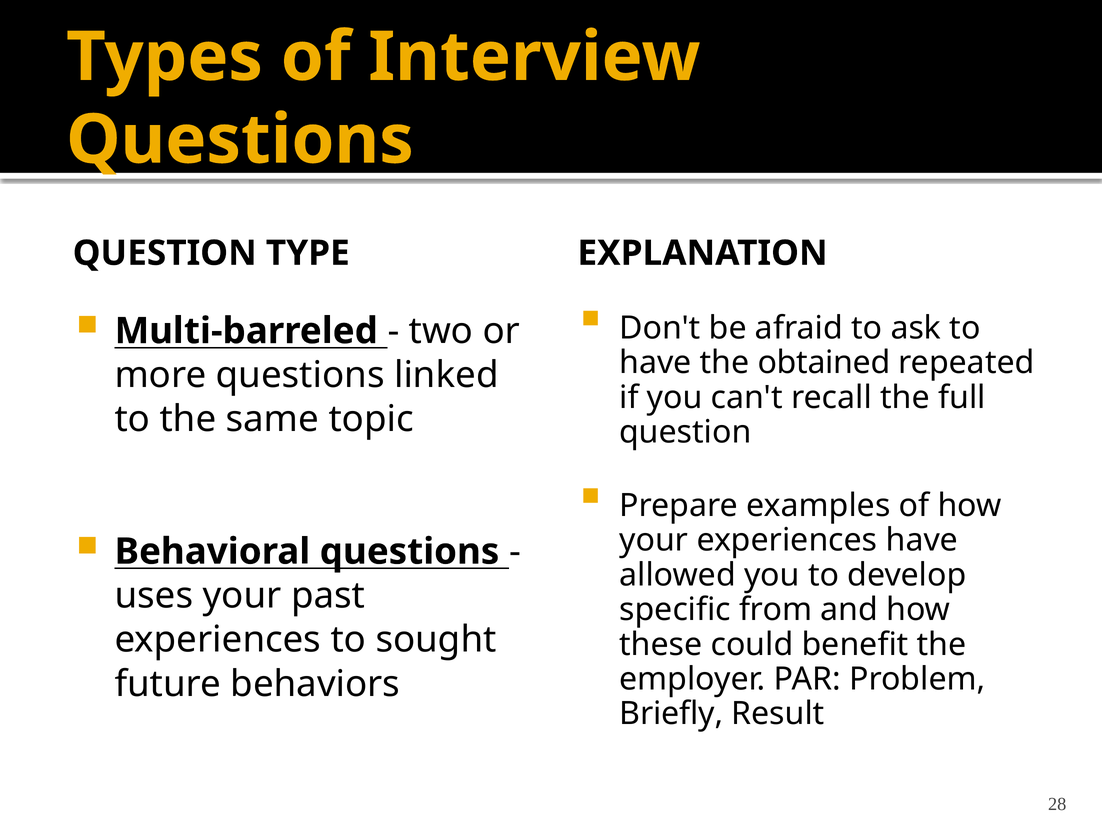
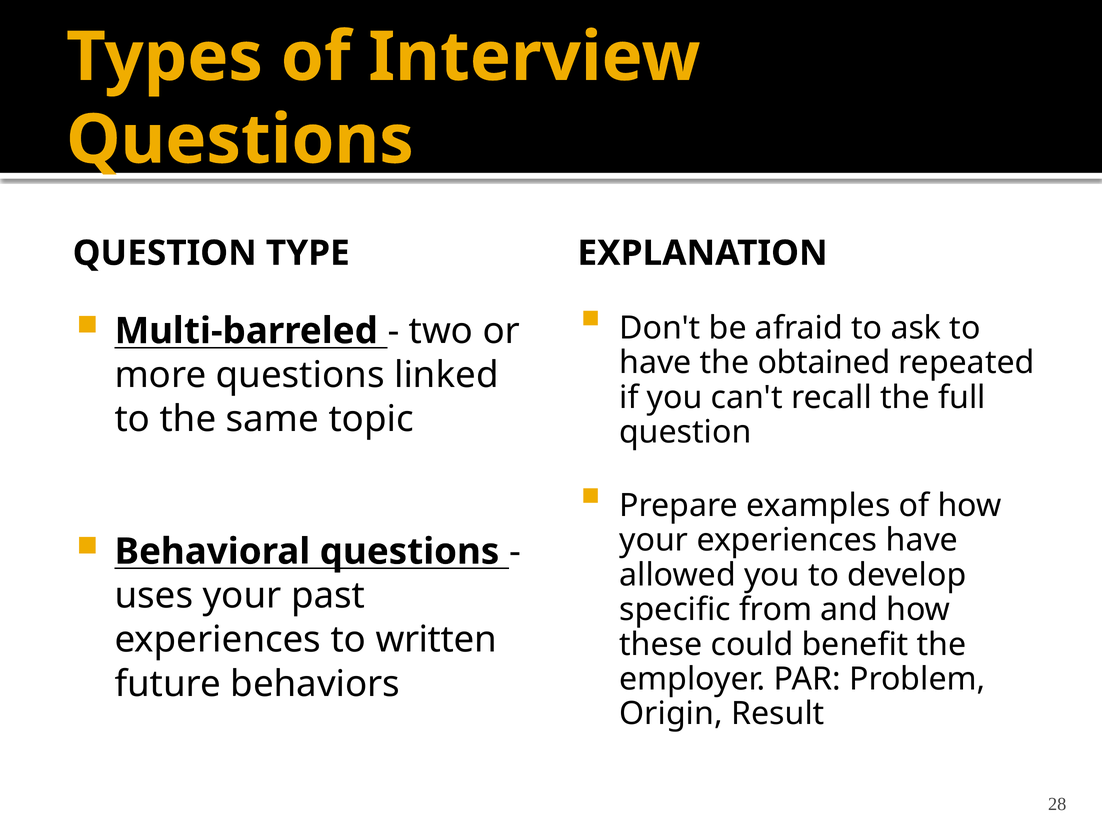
sought: sought -> written (436, 639)
Briefly: Briefly -> Origin (671, 713)
